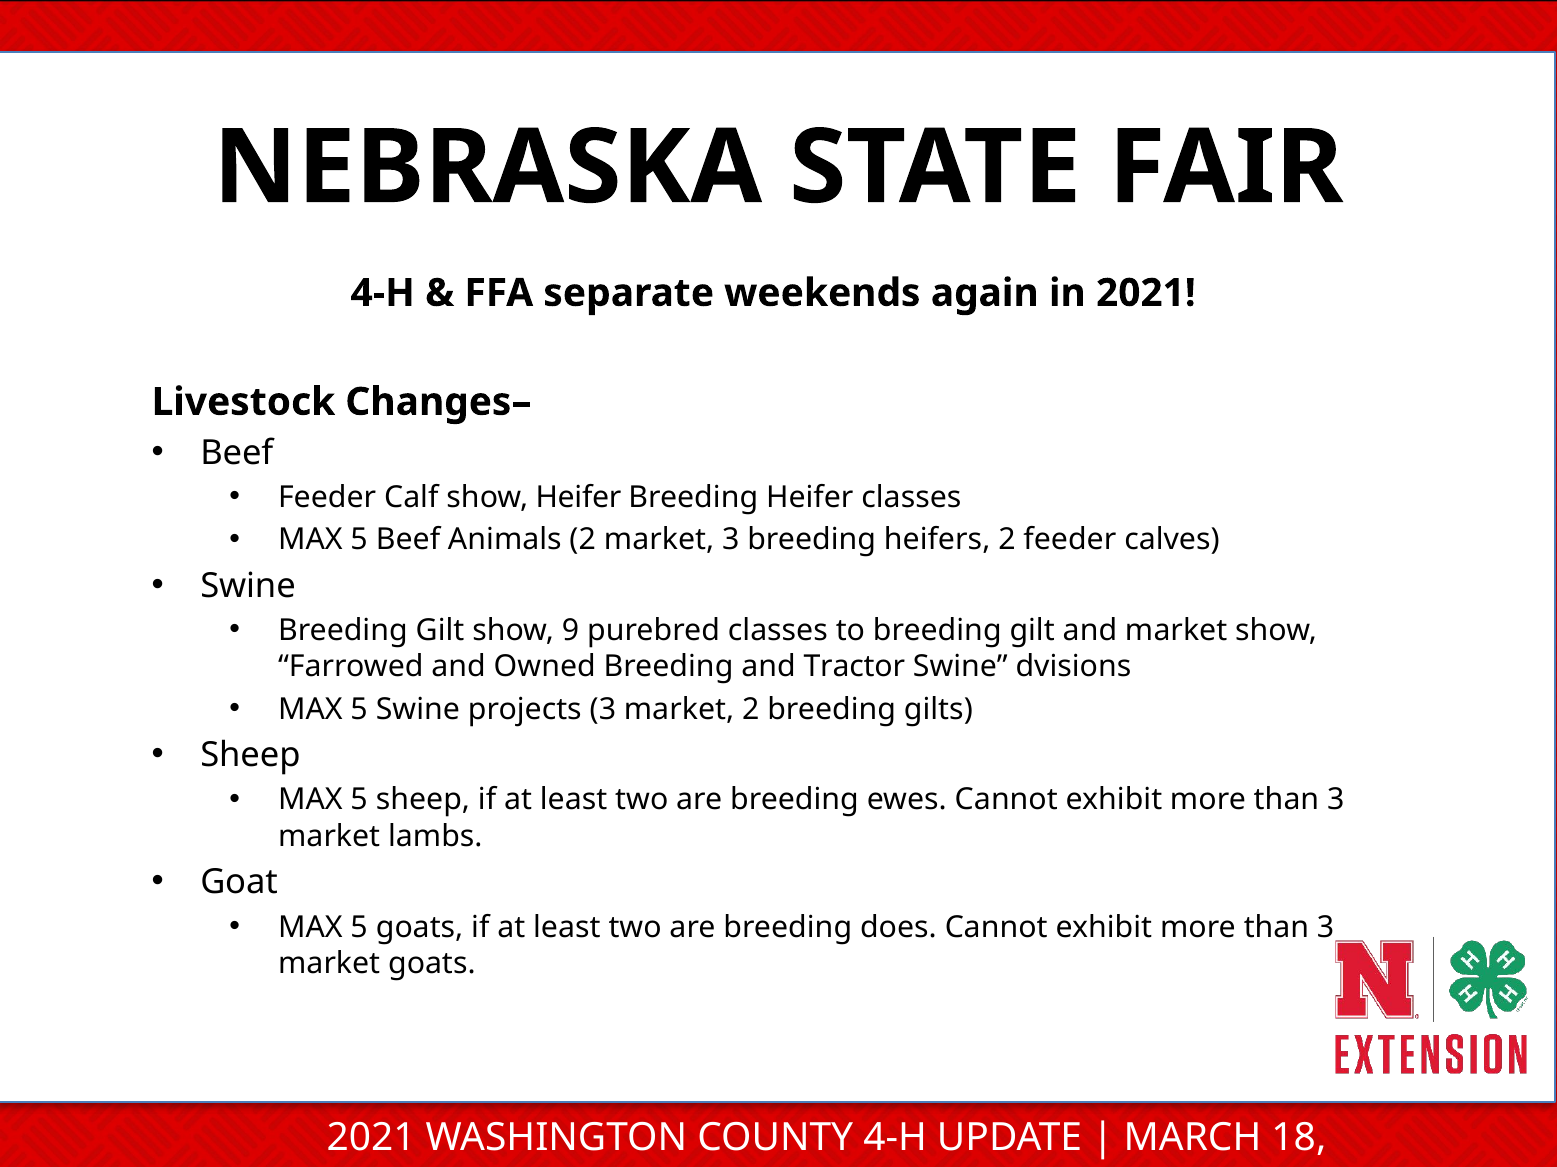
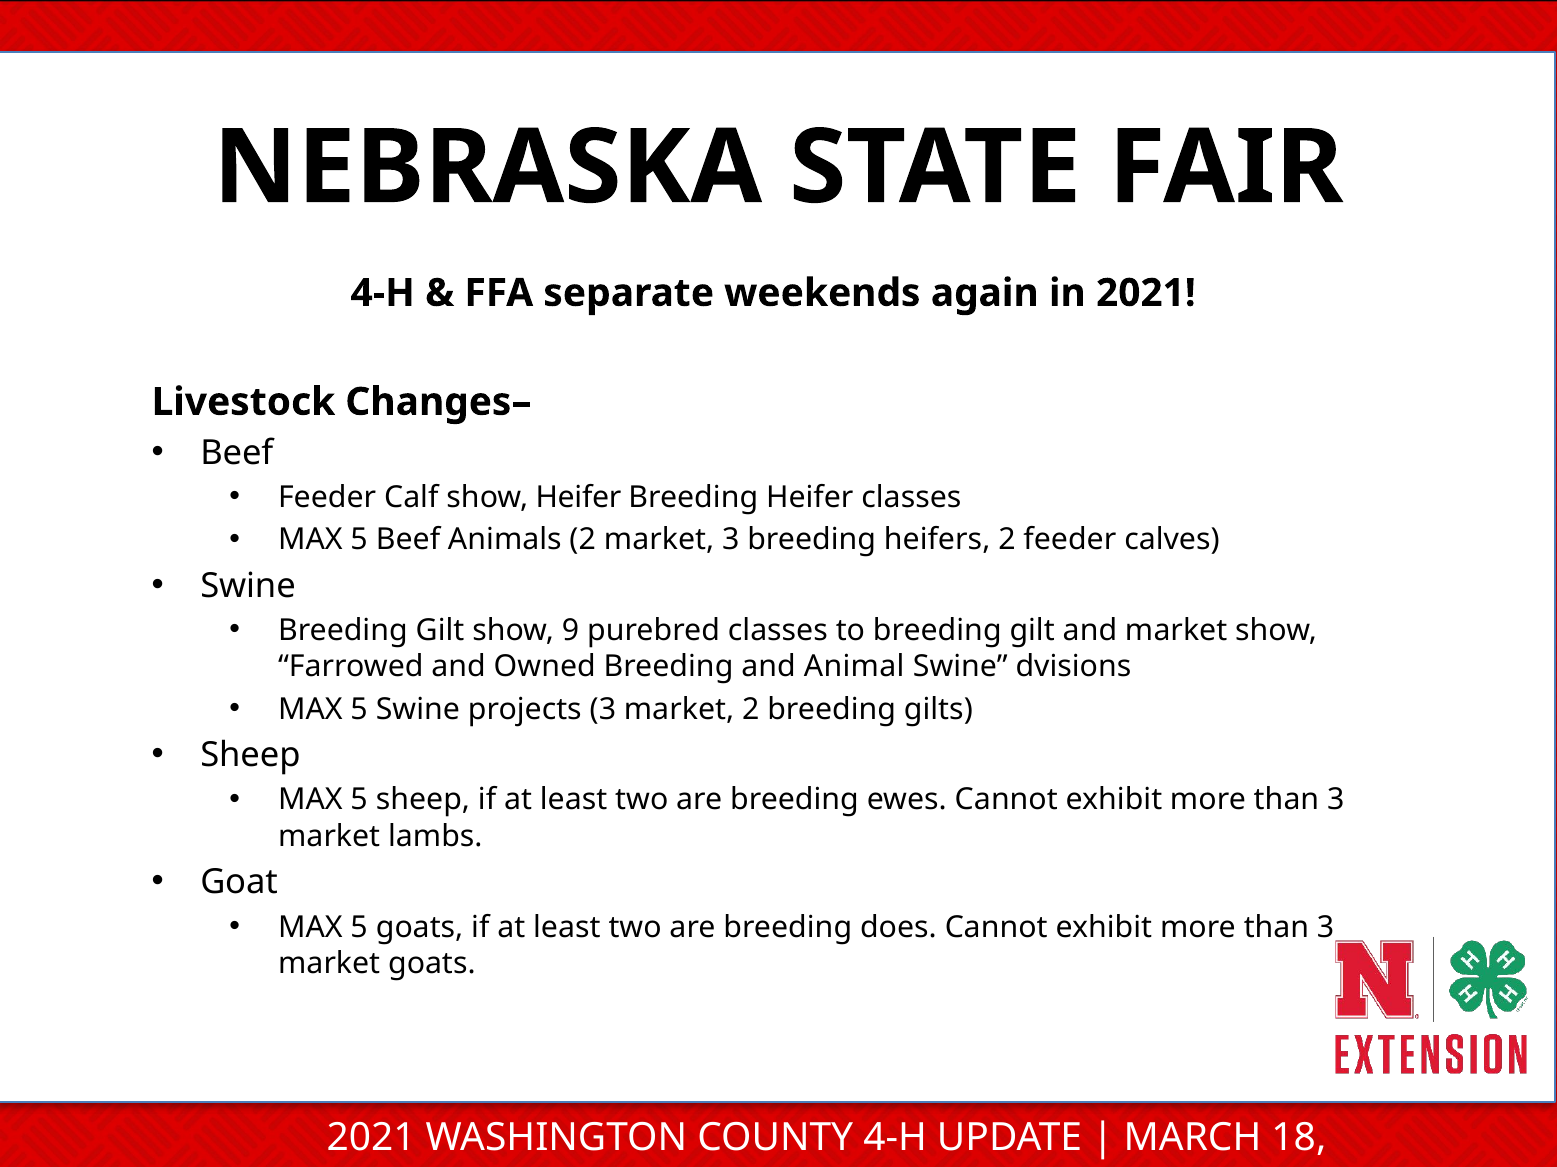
Tractor: Tractor -> Animal (854, 667)
